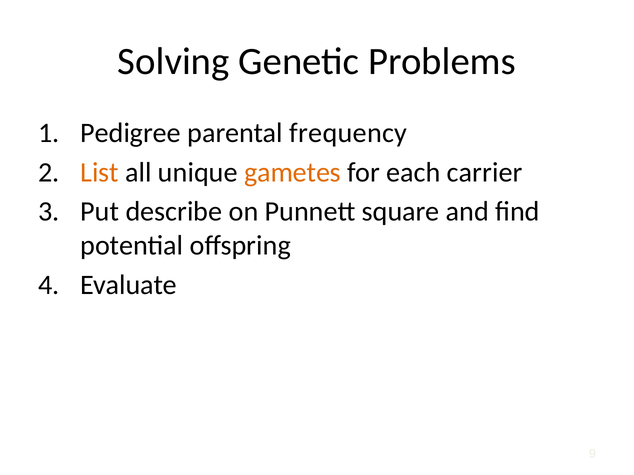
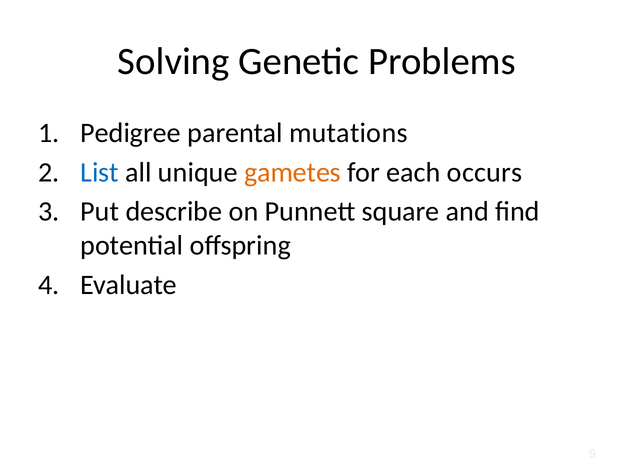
frequency: frequency -> mutations (348, 133)
List colour: orange -> blue (100, 172)
carrier: carrier -> occurs (485, 172)
